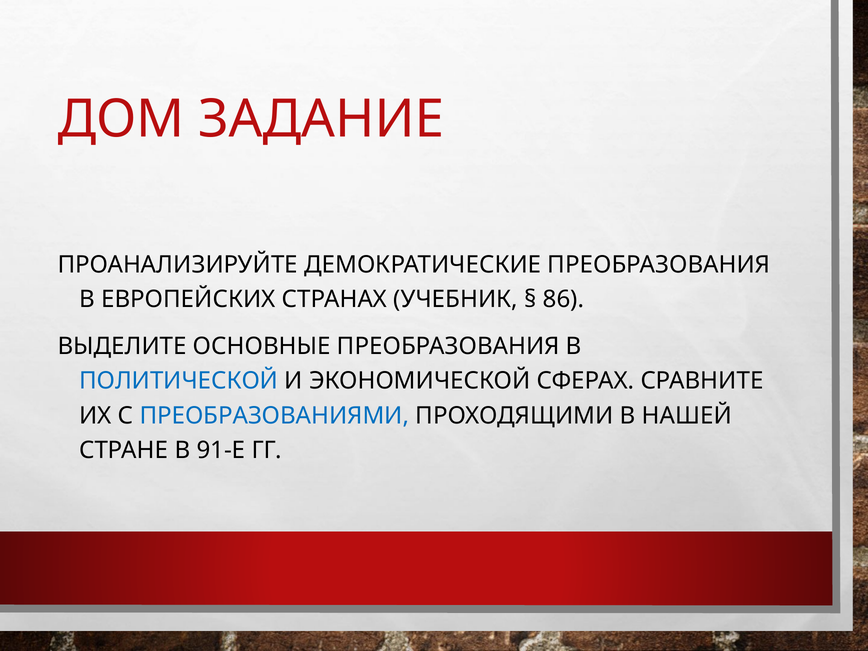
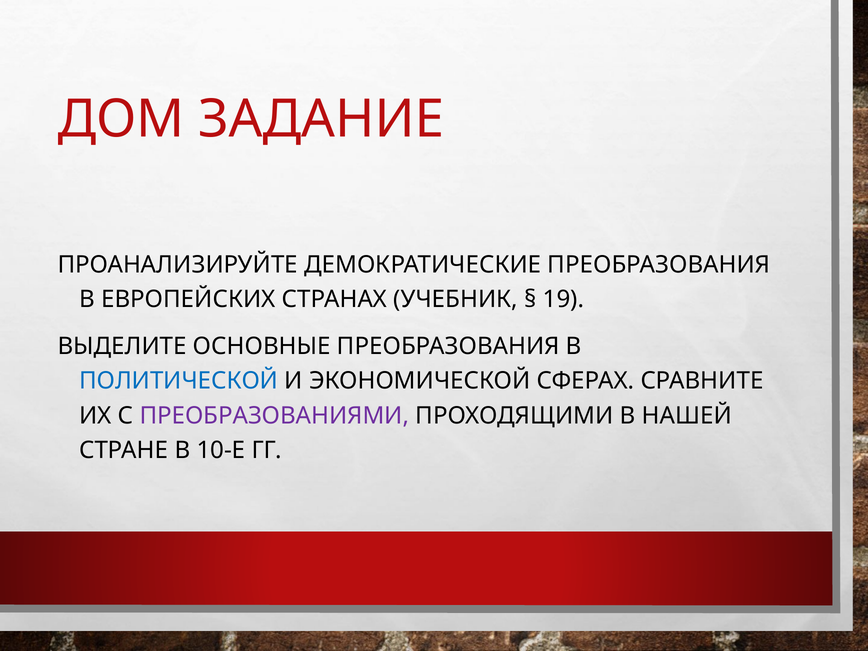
86: 86 -> 19 (563, 299)
ПРЕОБРАЗОВАНИЯМИ colour: blue -> purple (274, 416)
91-Е: 91-Е -> 10-Е (221, 450)
